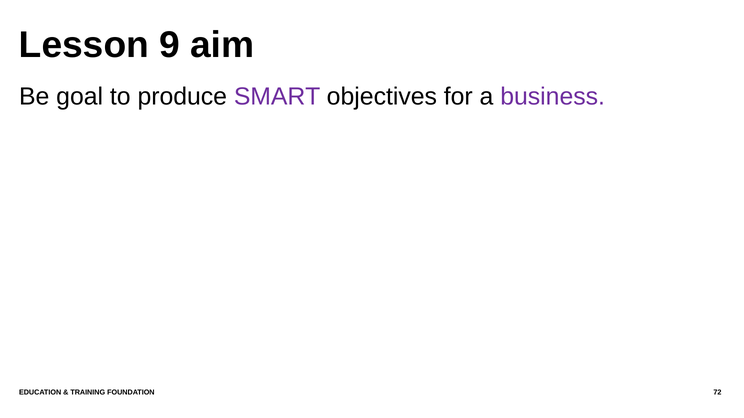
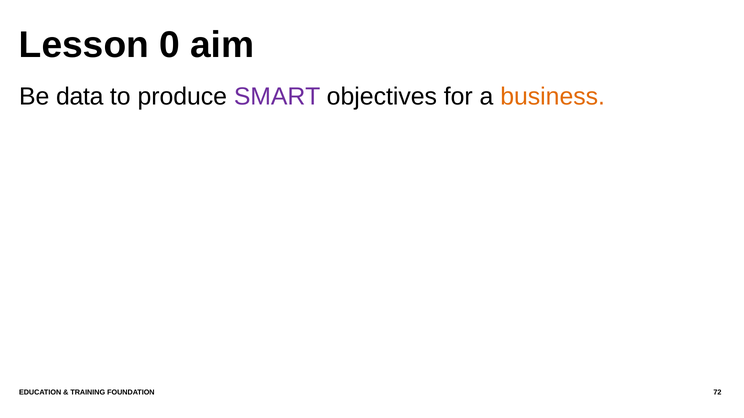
9: 9 -> 0 (170, 45)
goal: goal -> data (80, 97)
business colour: purple -> orange (553, 97)
